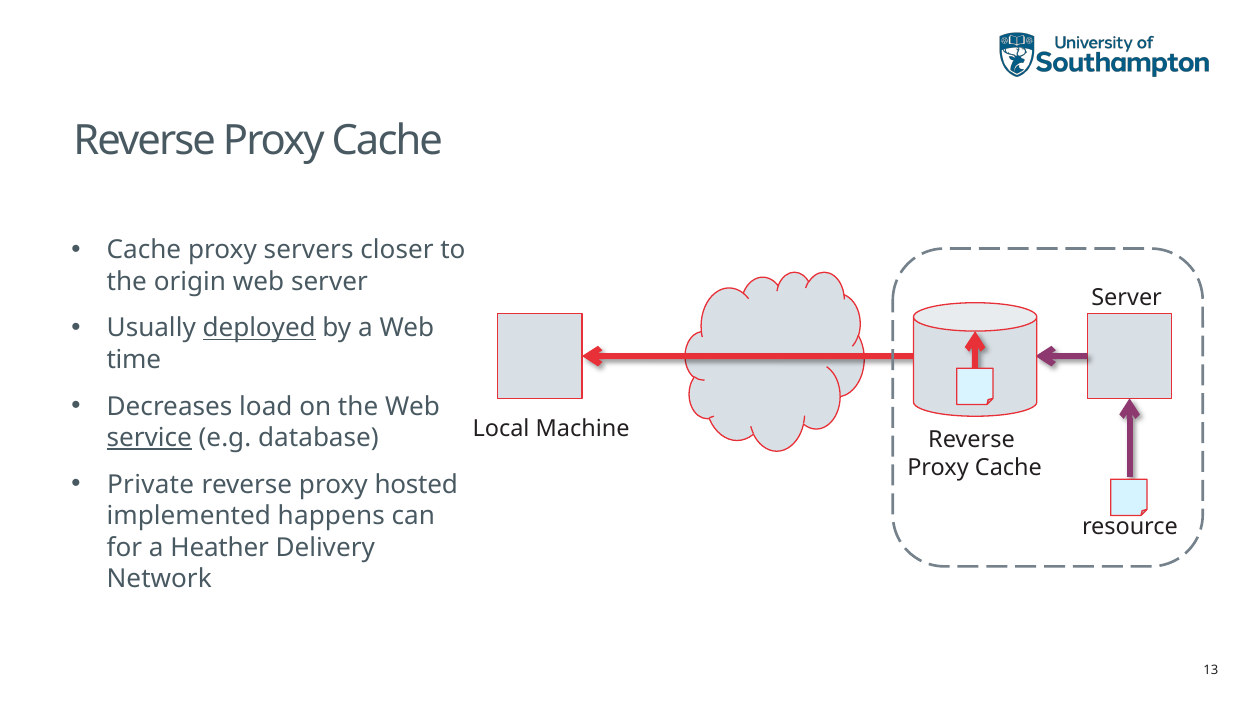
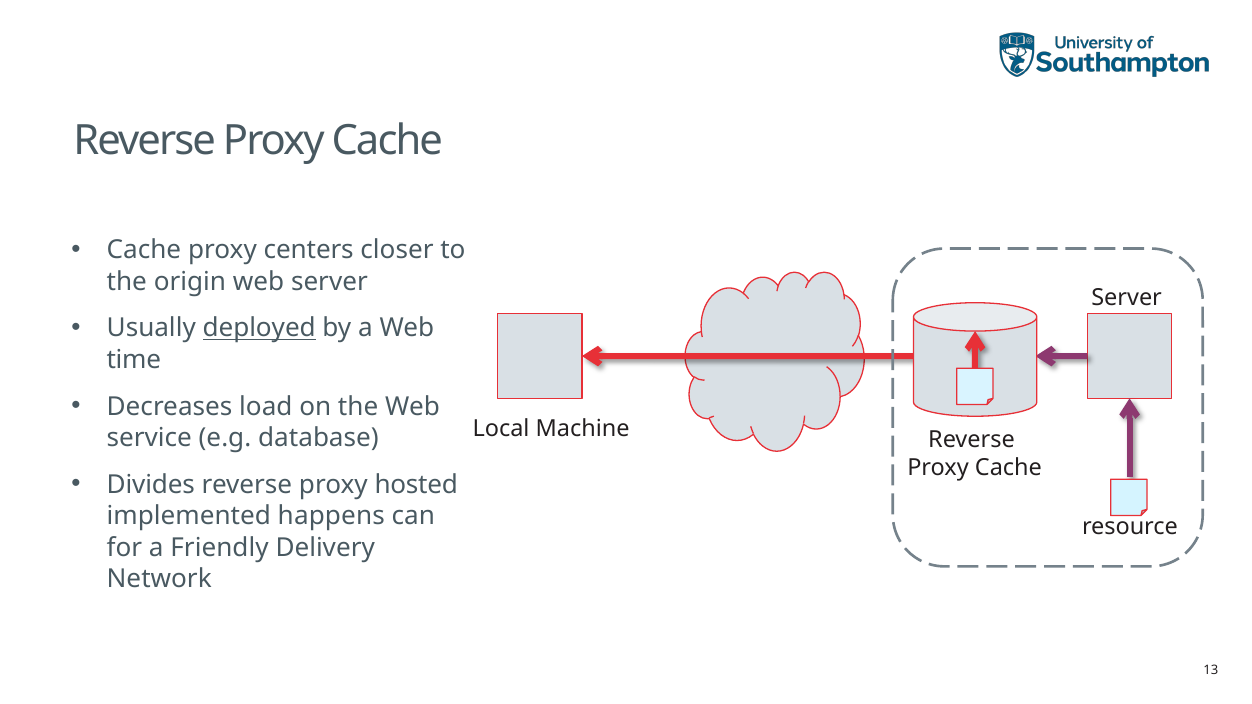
servers: servers -> centers (309, 250)
service underline: present -> none (149, 438)
Private: Private -> Divides (151, 485)
Heather: Heather -> Friendly (220, 548)
